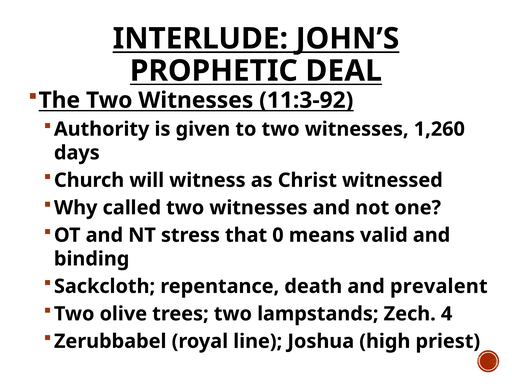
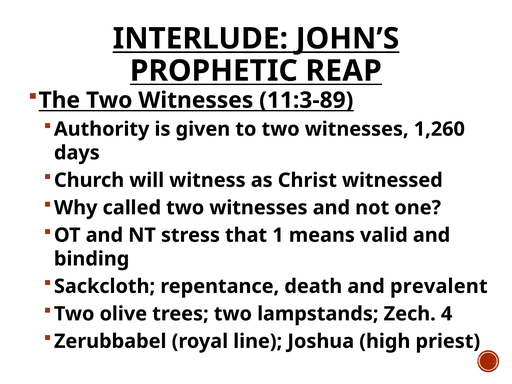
DEAL: DEAL -> REAP (344, 71)
11:3-92: 11:3-92 -> 11:3-89 (306, 100)
0: 0 -> 1 (278, 235)
